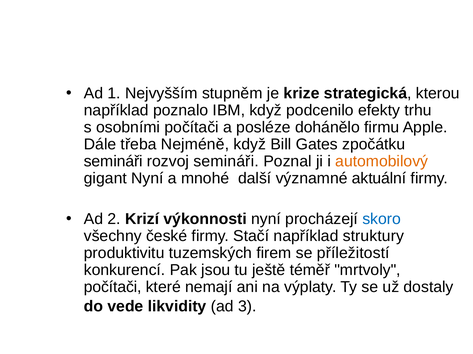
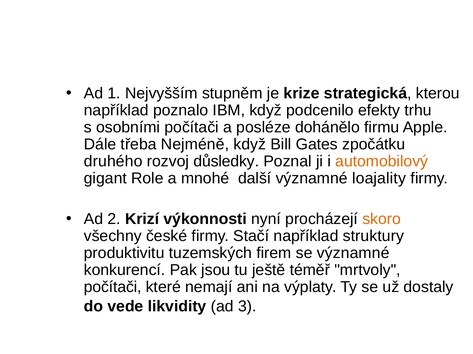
semináři: semináři -> druhého (113, 162)
rozvoj semináři: semináři -> důsledky (226, 162)
gigant Nyní: Nyní -> Role (147, 179)
aktuální: aktuální -> loajality (379, 179)
skoro colour: blue -> orange (382, 220)
se příležitostí: příležitostí -> významné (353, 254)
